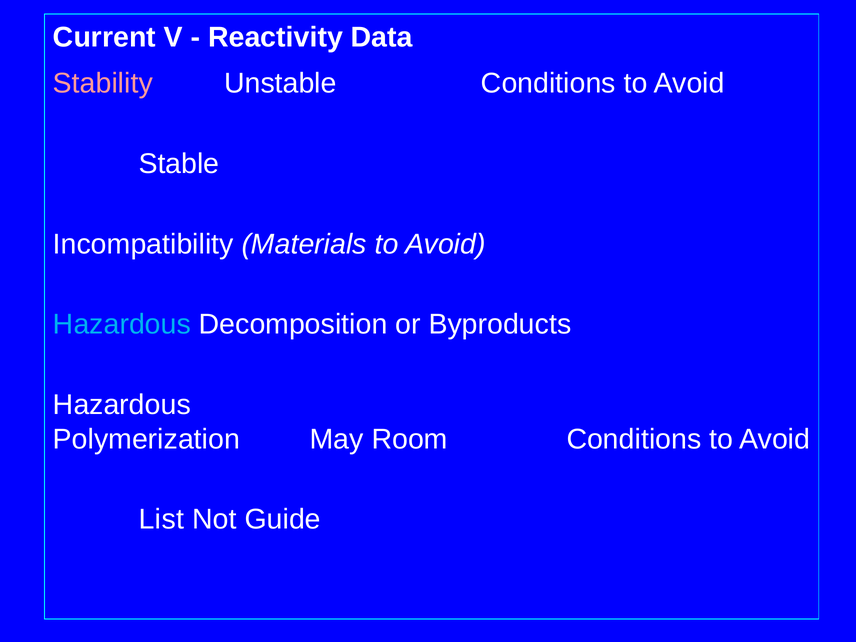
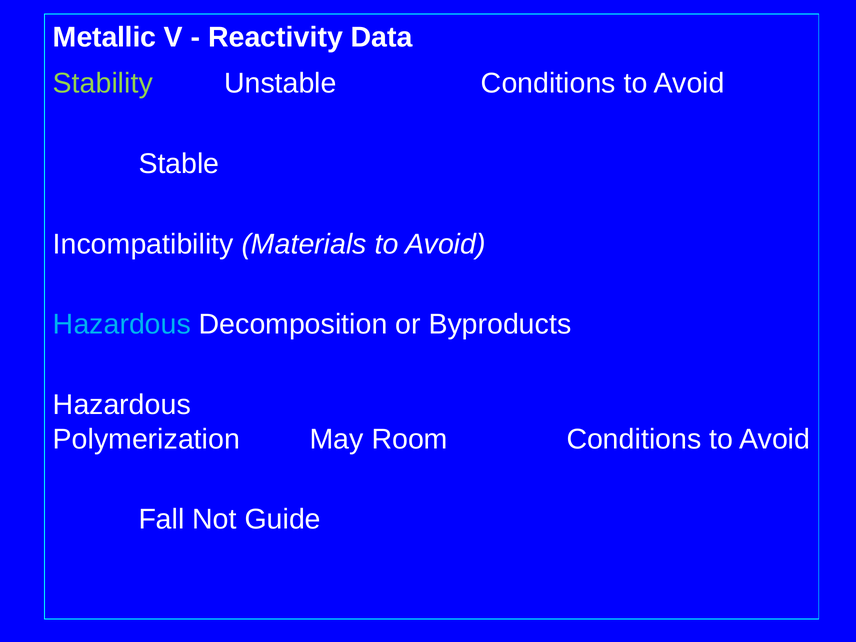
Current: Current -> Metallic (105, 37)
Stability colour: pink -> light green (103, 84)
List: List -> Fall (162, 519)
